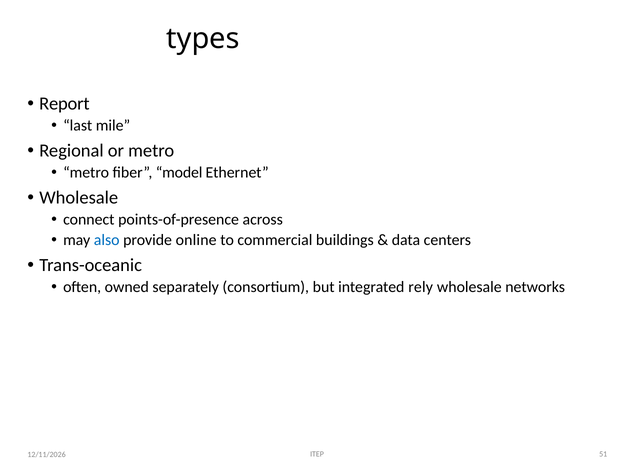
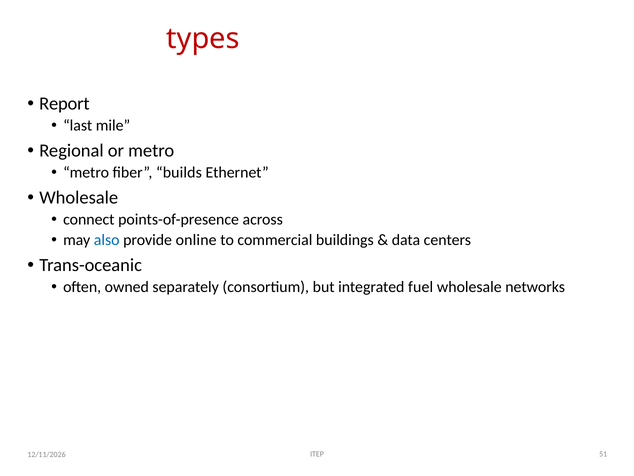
types colour: black -> red (203, 39)
model: model -> builds (179, 172)
rely: rely -> fuel (421, 287)
